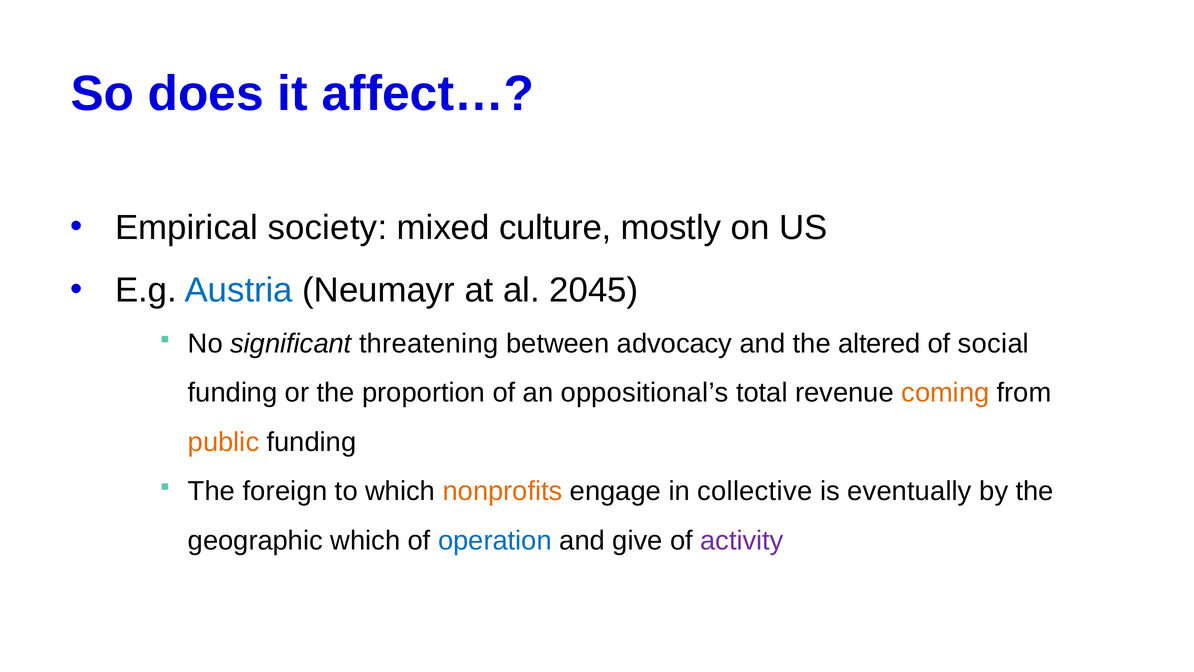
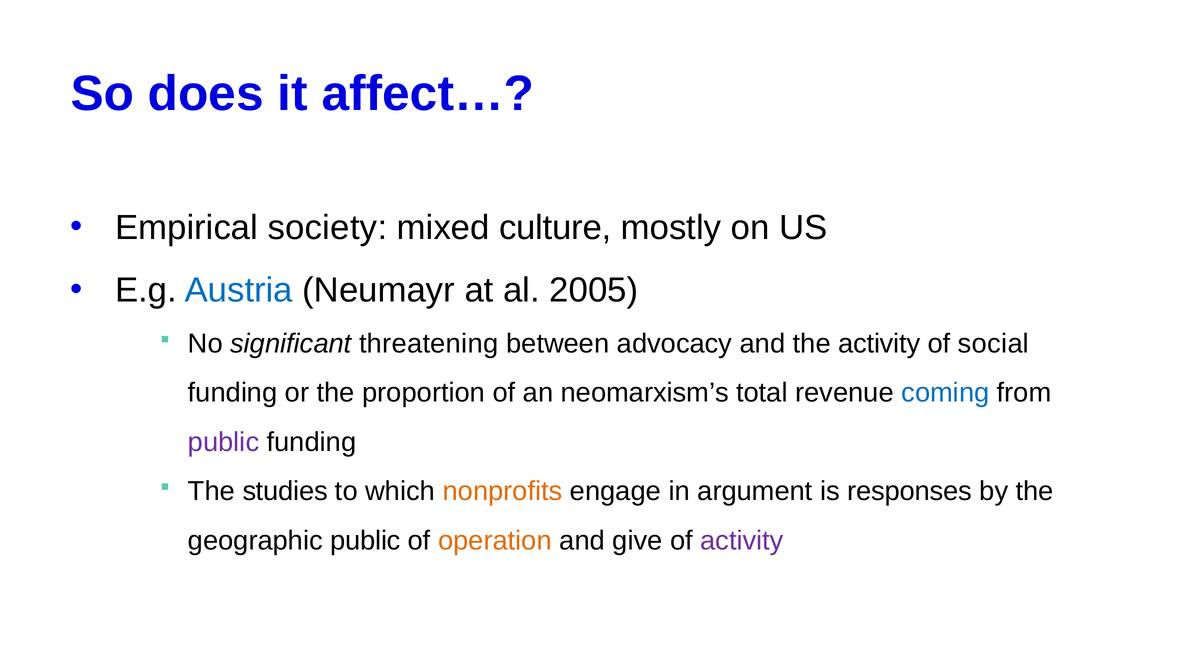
2045: 2045 -> 2005 (594, 290)
the altered: altered -> activity (879, 343)
oppositional’s: oppositional’s -> neomarxism’s (645, 393)
coming colour: orange -> blue (945, 393)
public colour: orange -> purple (224, 442)
foreign: foreign -> studies (285, 491)
collective: collective -> argument (755, 491)
eventually: eventually -> responses (910, 491)
geographic which: which -> public (365, 540)
operation colour: blue -> orange (495, 540)
